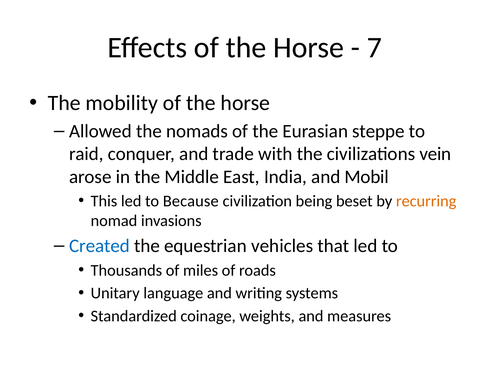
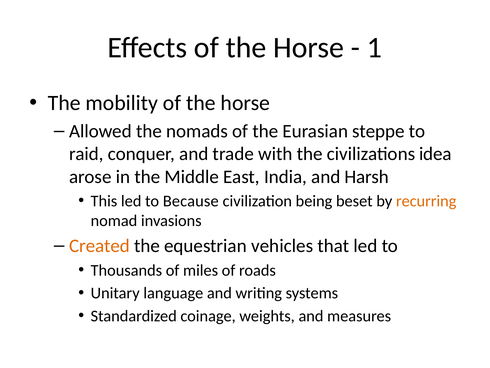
7: 7 -> 1 (374, 47)
vein: vein -> idea (435, 154)
Mobil: Mobil -> Harsh (367, 177)
Created colour: blue -> orange (100, 246)
